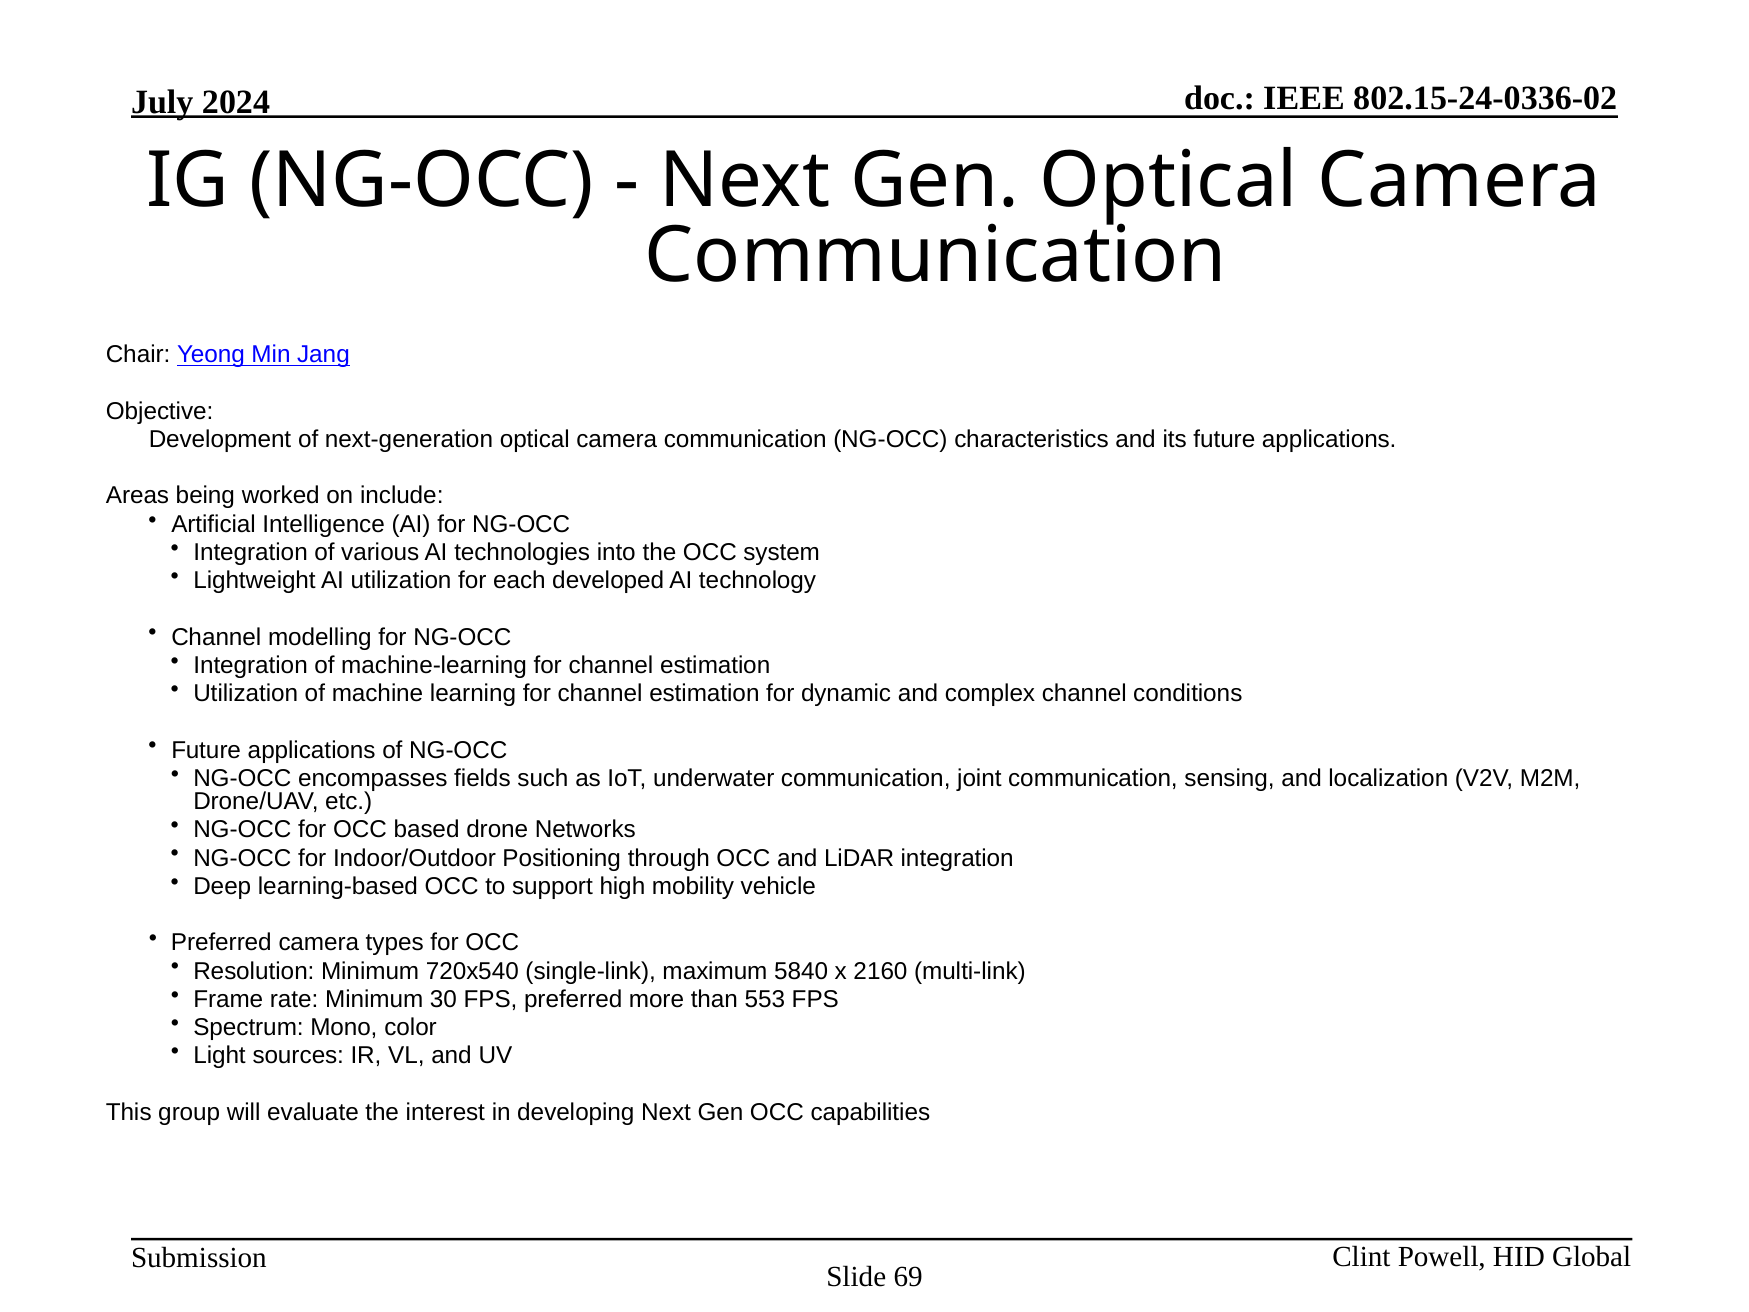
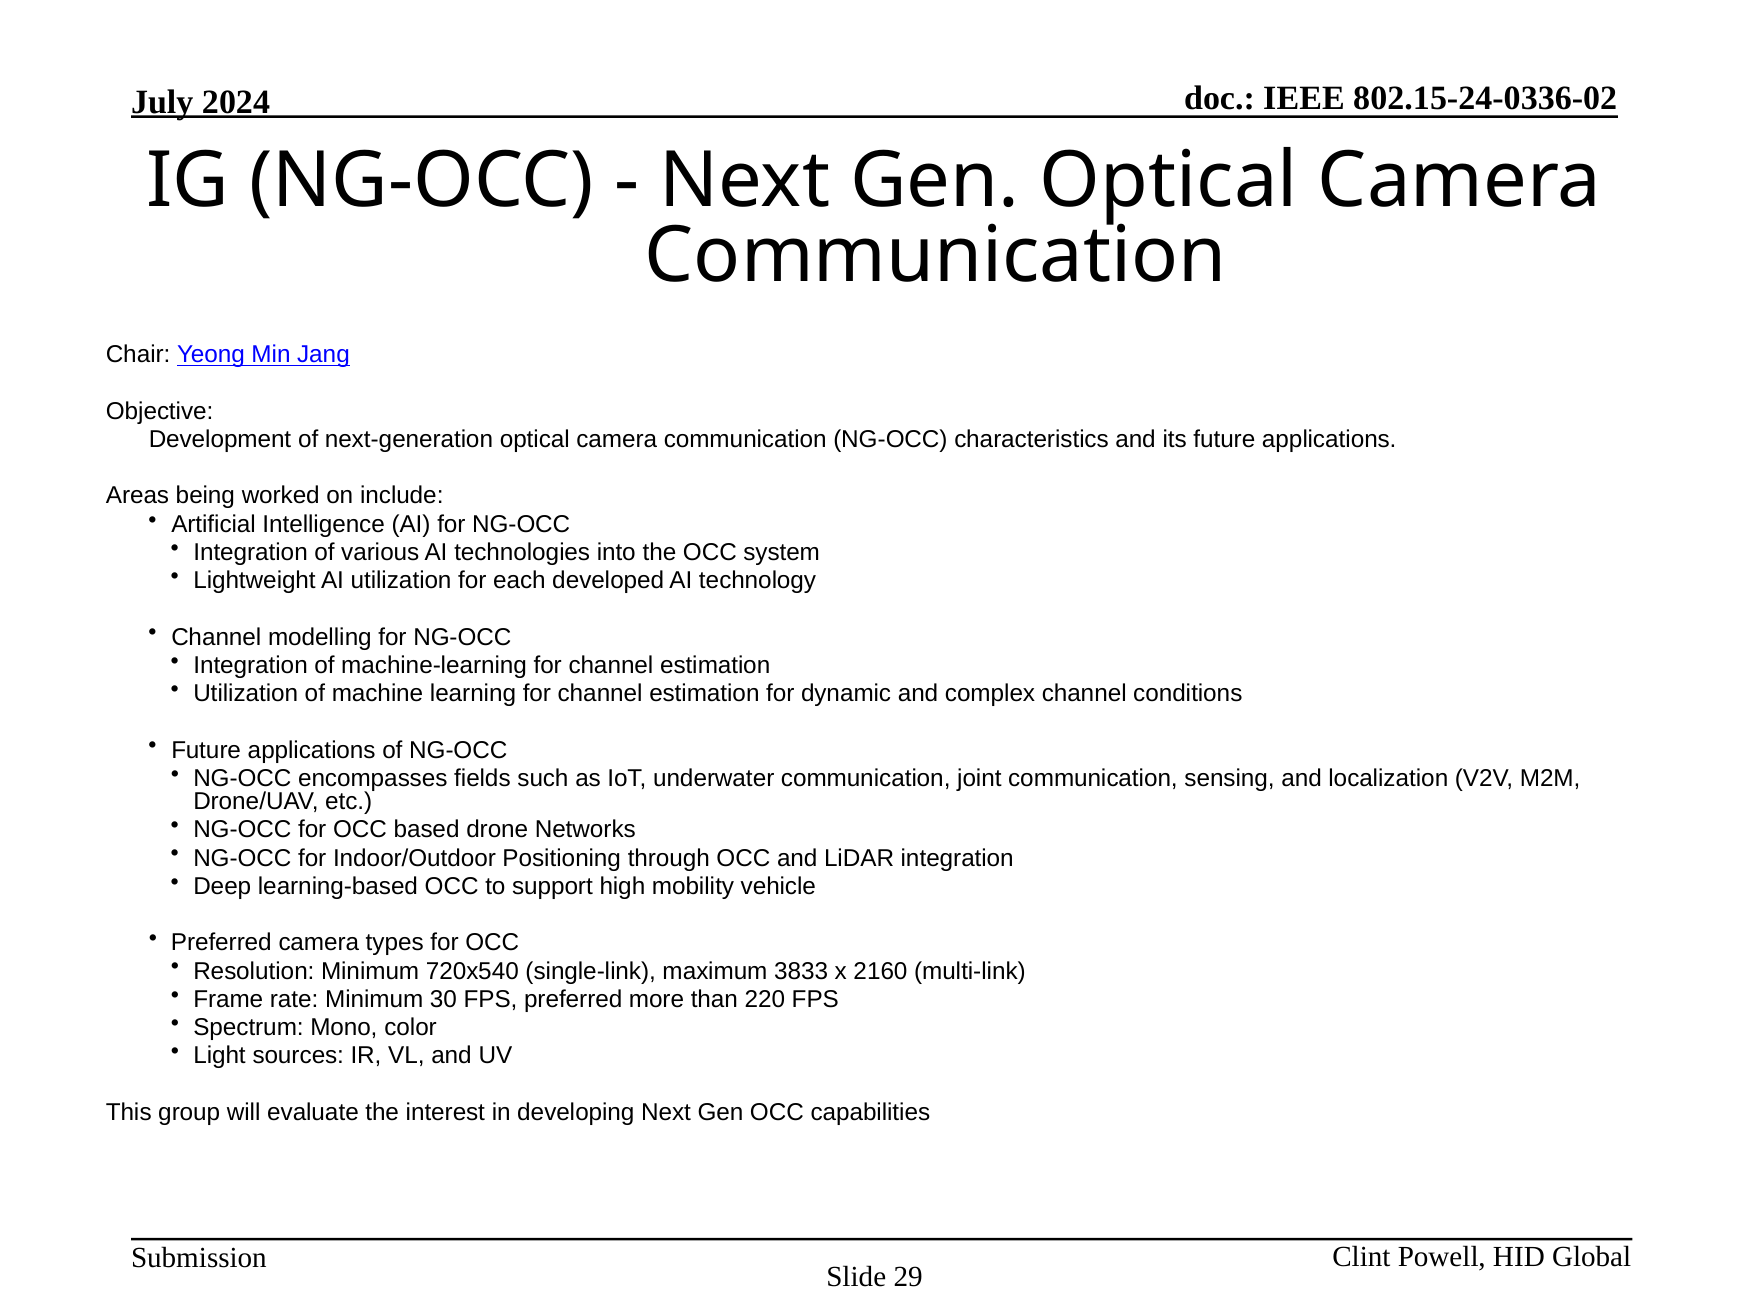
5840: 5840 -> 3833 (801, 971)
553: 553 -> 220 (765, 999)
69: 69 -> 29 (908, 1276)
